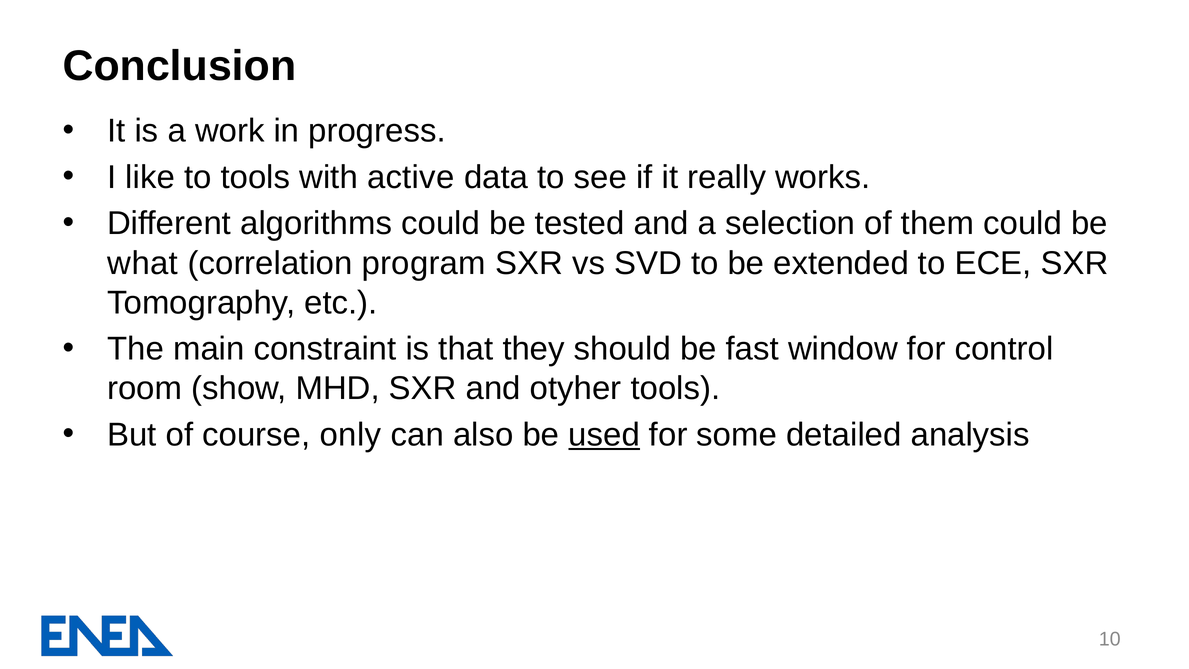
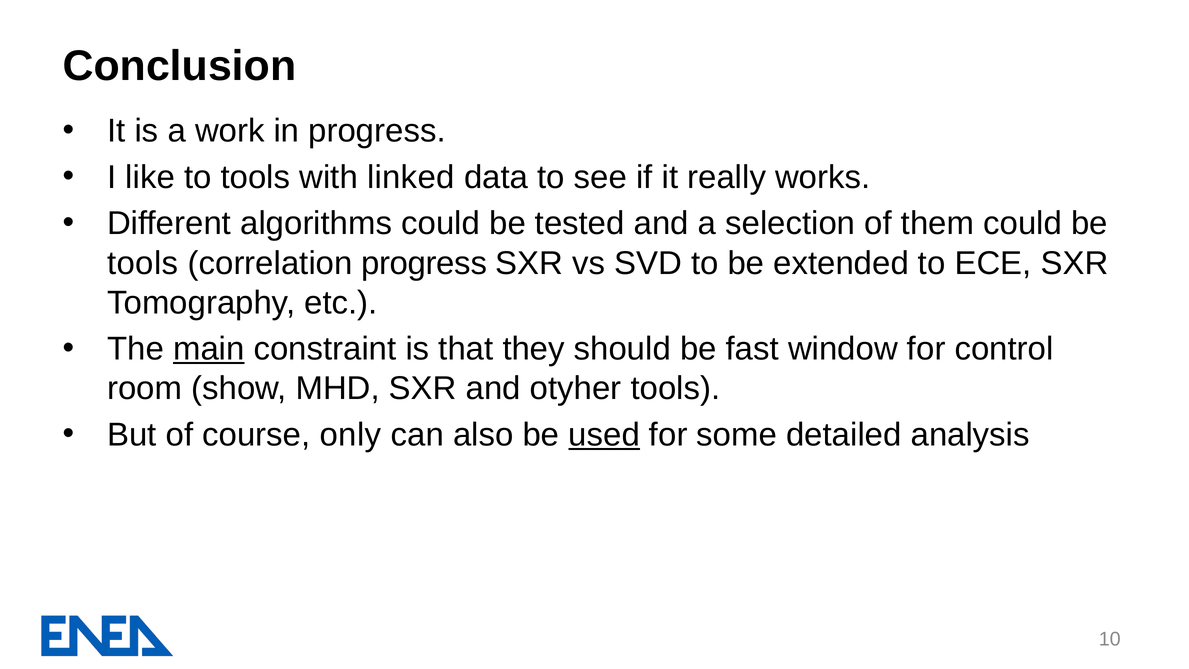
active: active -> linked (411, 177)
what: what -> tools (143, 263)
correlation program: program -> progress (424, 263)
main underline: none -> present (209, 349)
